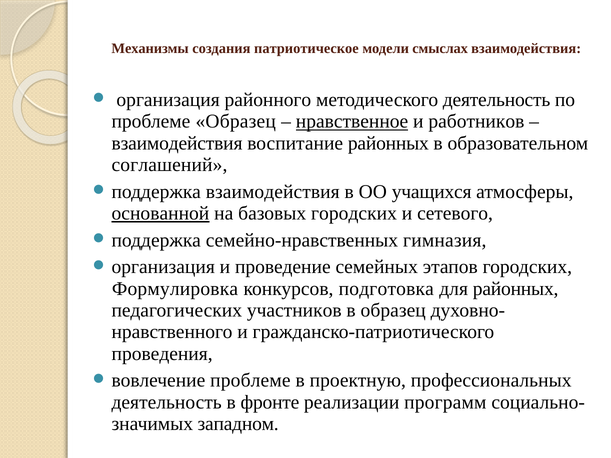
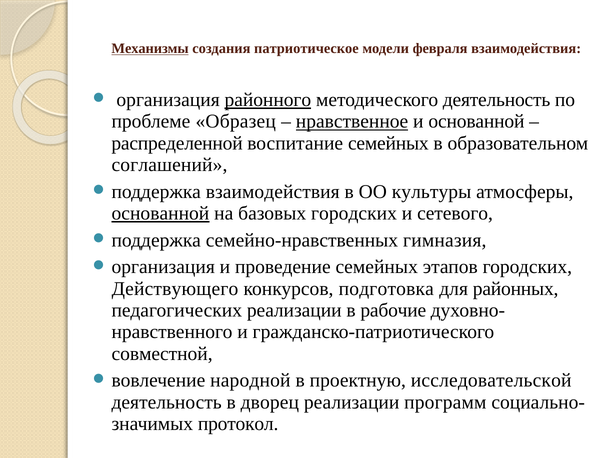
Механизмы underline: none -> present (150, 49)
смыслах: смыслах -> февраля (440, 49)
районного underline: none -> present (268, 100)
и работников: работников -> основанной (476, 122)
взаимодействия: взаимодействия -> распределенной (177, 143)
воспитание районных: районных -> семейных (388, 143)
учащихся: учащихся -> культуры (432, 192)
Формулировка: Формулировка -> Действующего (175, 289)
педагогических участников: участников -> реализации (294, 310)
в образец: образец -> рабочие (393, 310)
проведения: проведения -> совместной (162, 354)
проблеме: проблеме -> народной (250, 381)
профессиональных: профессиональных -> исследовательской (491, 381)
фронте: фронте -> дворец (270, 402)
западном: западном -> протокол (238, 424)
